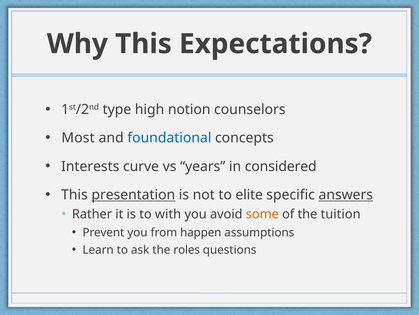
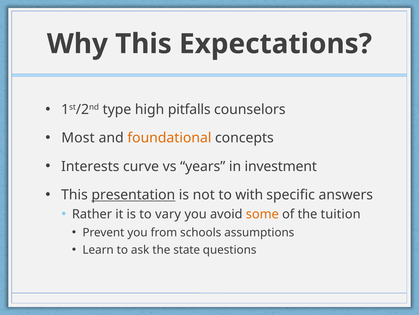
notion: notion -> pitfalls (189, 109)
foundational colour: blue -> orange (169, 138)
considered: considered -> investment (281, 166)
elite: elite -> with (249, 194)
answers underline: present -> none (346, 194)
with: with -> vary (168, 214)
happen: happen -> schools (201, 232)
roles: roles -> state (187, 249)
